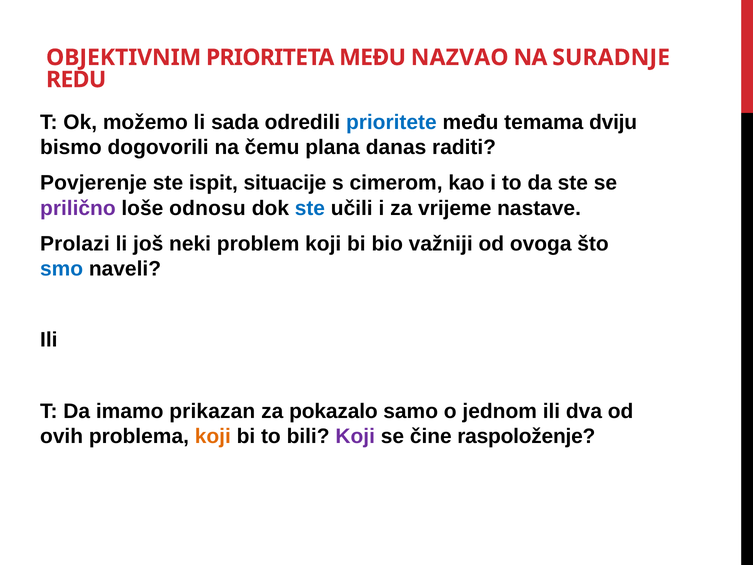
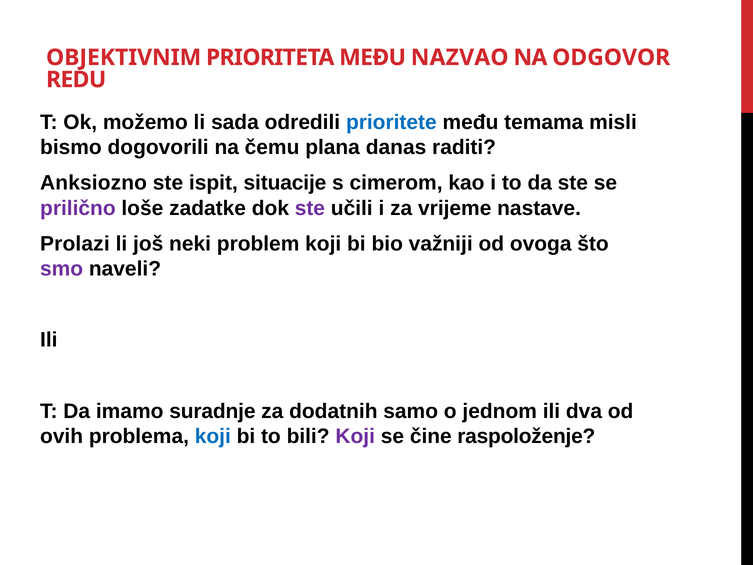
SURADNJE: SURADNJE -> ODGOVOR (611, 57)
dviju: dviju -> misli (613, 122)
Povjerenje: Povjerenje -> Anksiozno (94, 183)
odnosu: odnosu -> zadatke (208, 208)
ste colour: blue -> purple (310, 208)
smo colour: blue -> purple (62, 269)
prikazan: prikazan -> suradnje (212, 411)
pokazalo: pokazalo -> dodatnih (333, 411)
koji colour: orange -> blue (213, 436)
